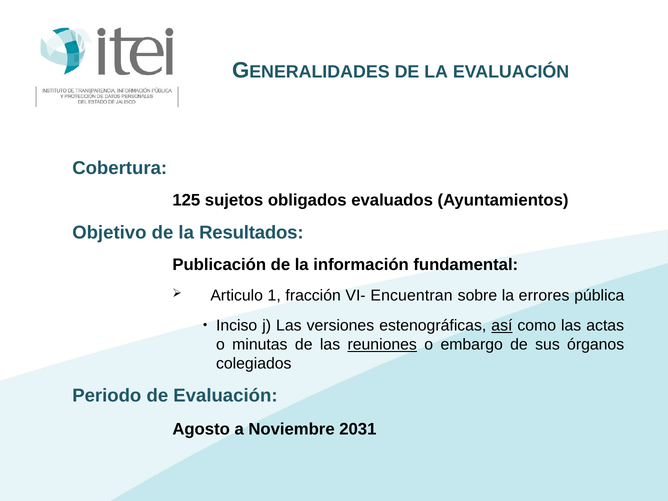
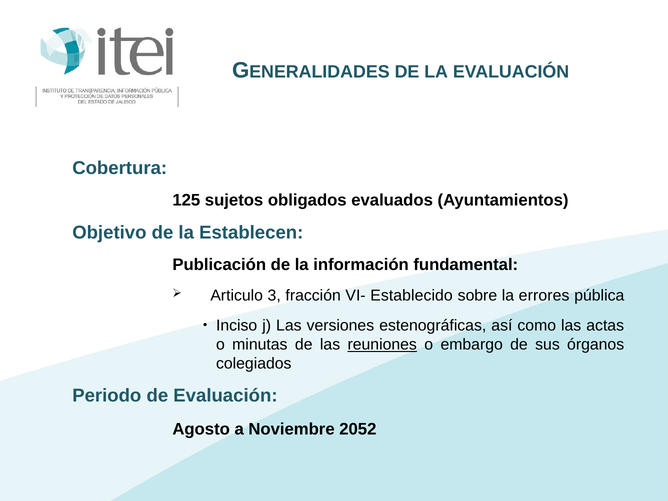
Resultados: Resultados -> Establecen (251, 233)
1: 1 -> 3 (274, 295)
Encuentran: Encuentran -> Establecido (412, 295)
así underline: present -> none (502, 326)
2031: 2031 -> 2052 (358, 429)
